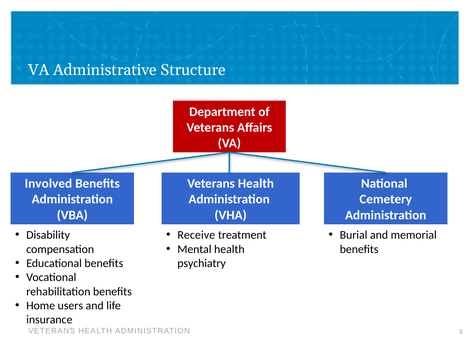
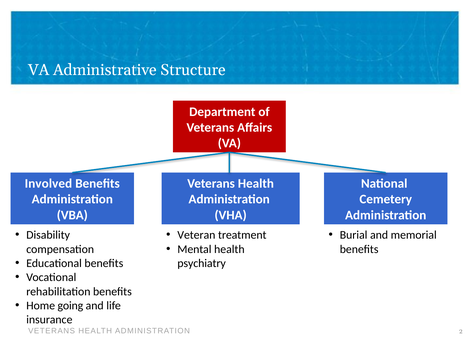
Receive: Receive -> Veteran (196, 235)
users: users -> going (70, 306)
